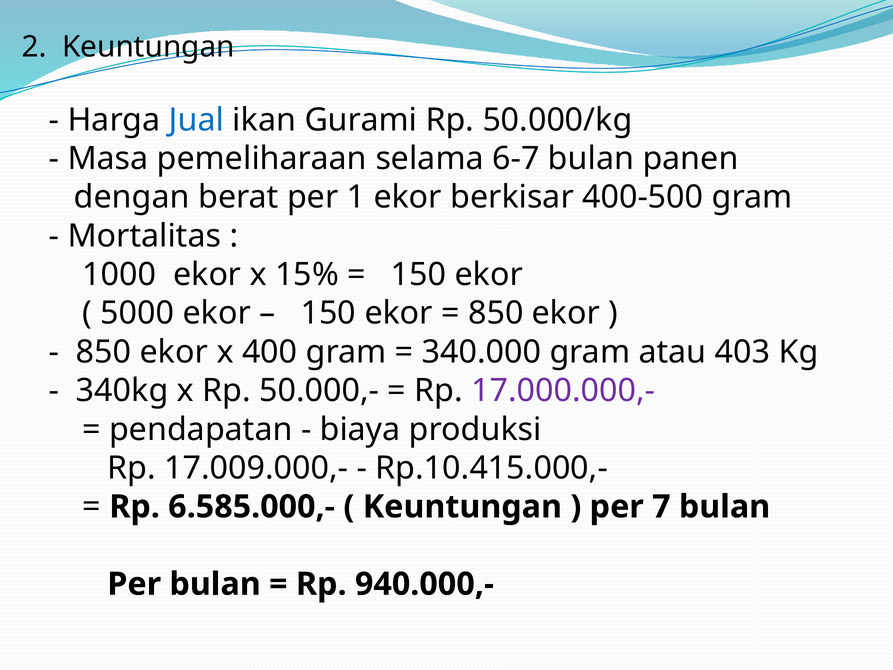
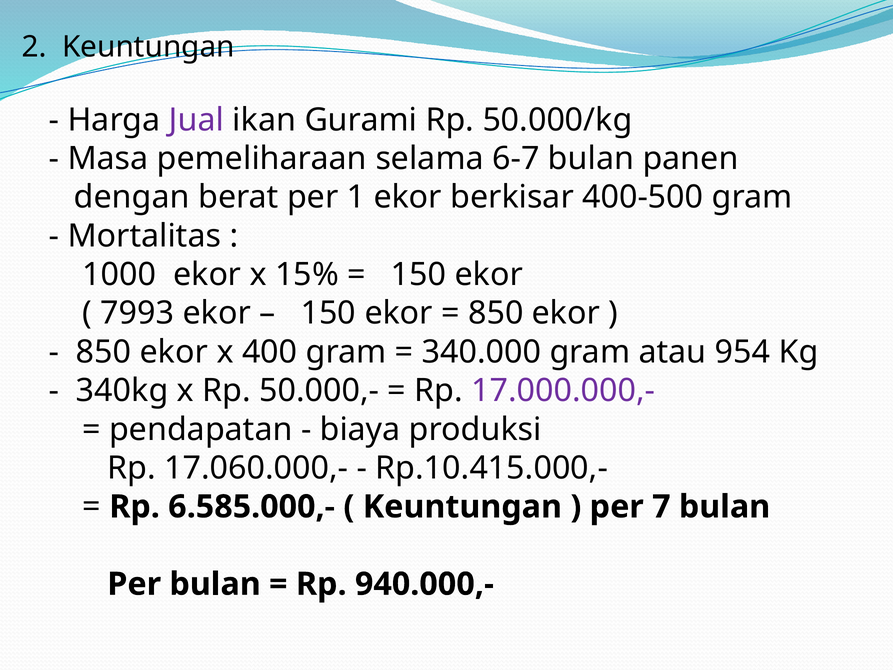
Jual colour: blue -> purple (197, 120)
5000: 5000 -> 7993 (137, 313)
403: 403 -> 954 (742, 352)
17.009.000,-: 17.009.000,- -> 17.060.000,- (256, 468)
